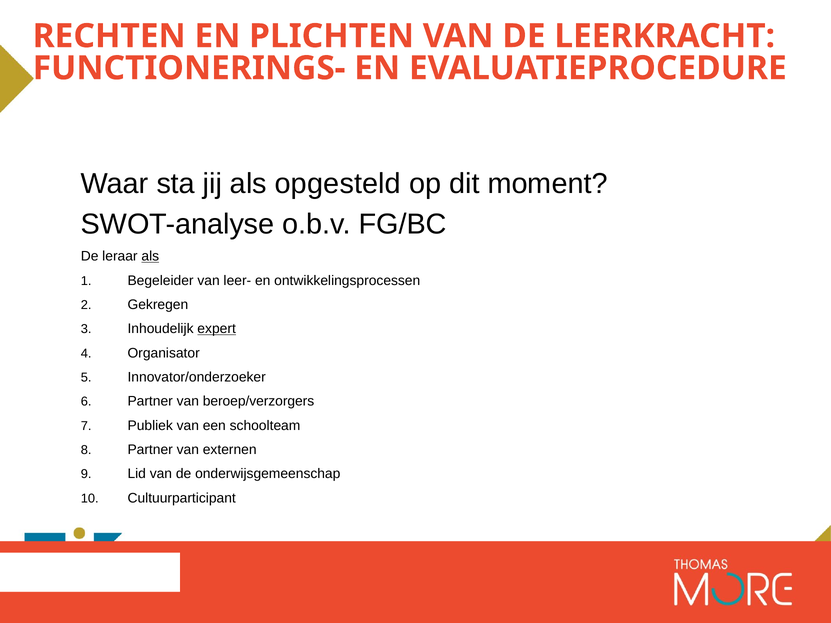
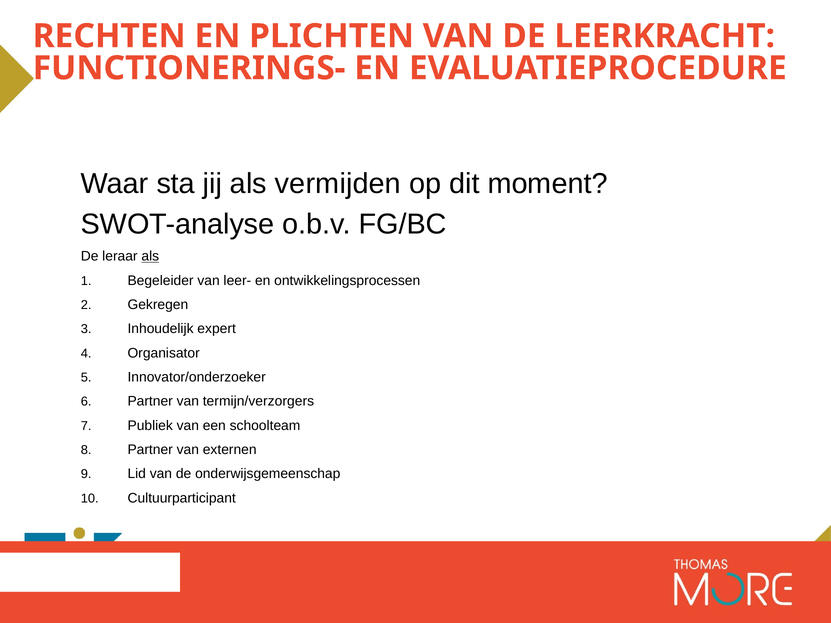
opgesteld: opgesteld -> vermijden (338, 184)
expert underline: present -> none (217, 329)
beroep/verzorgers: beroep/verzorgers -> termijn/verzorgers (258, 402)
